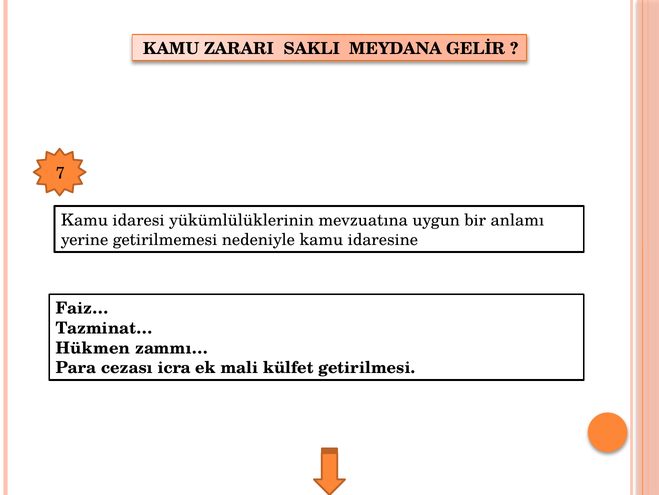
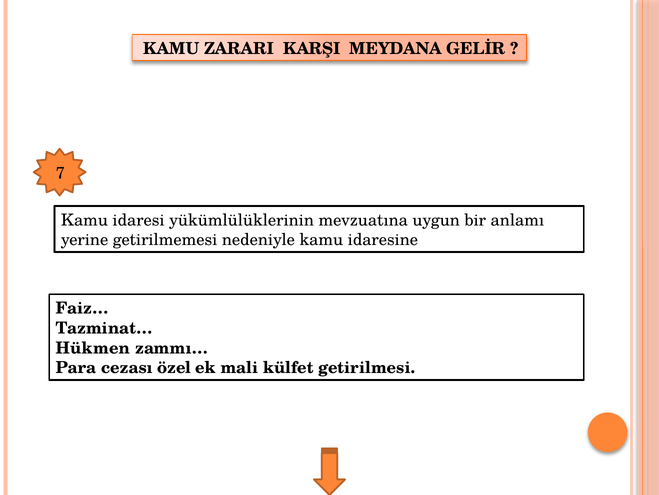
SAKLI: SAKLI -> KARŞI (312, 49)
icra: icra -> özel (174, 367)
